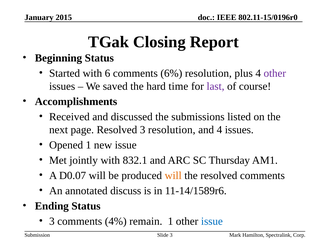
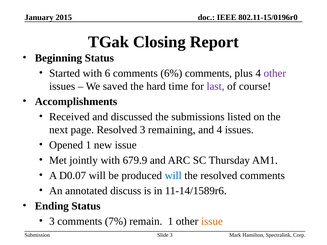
6% resolution: resolution -> comments (208, 73)
3 resolution: resolution -> remaining (172, 130)
832.1: 832.1 -> 679.9 (135, 160)
will colour: orange -> blue (173, 176)
4%: 4% -> 7% (116, 221)
issue colour: blue -> orange (212, 221)
